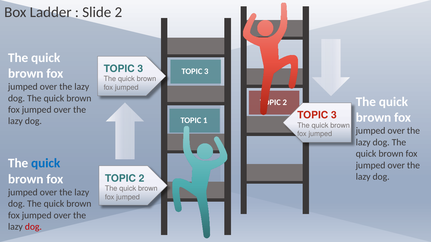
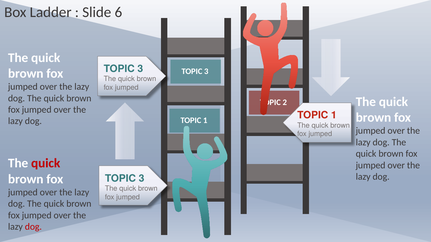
Slide 2: 2 -> 6 (118, 12)
3: 3 -> 1 (334, 115)
quick colour: blue -> red (46, 164)
2: 2 -> 3 (142, 179)
